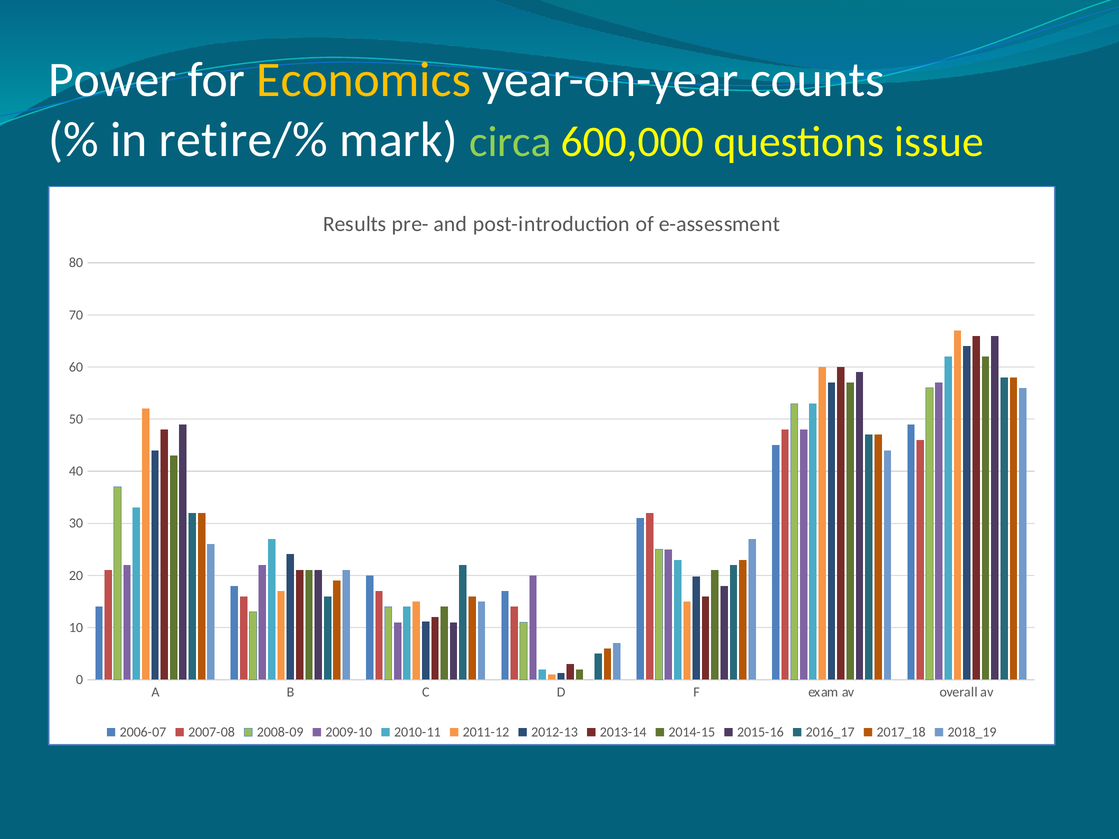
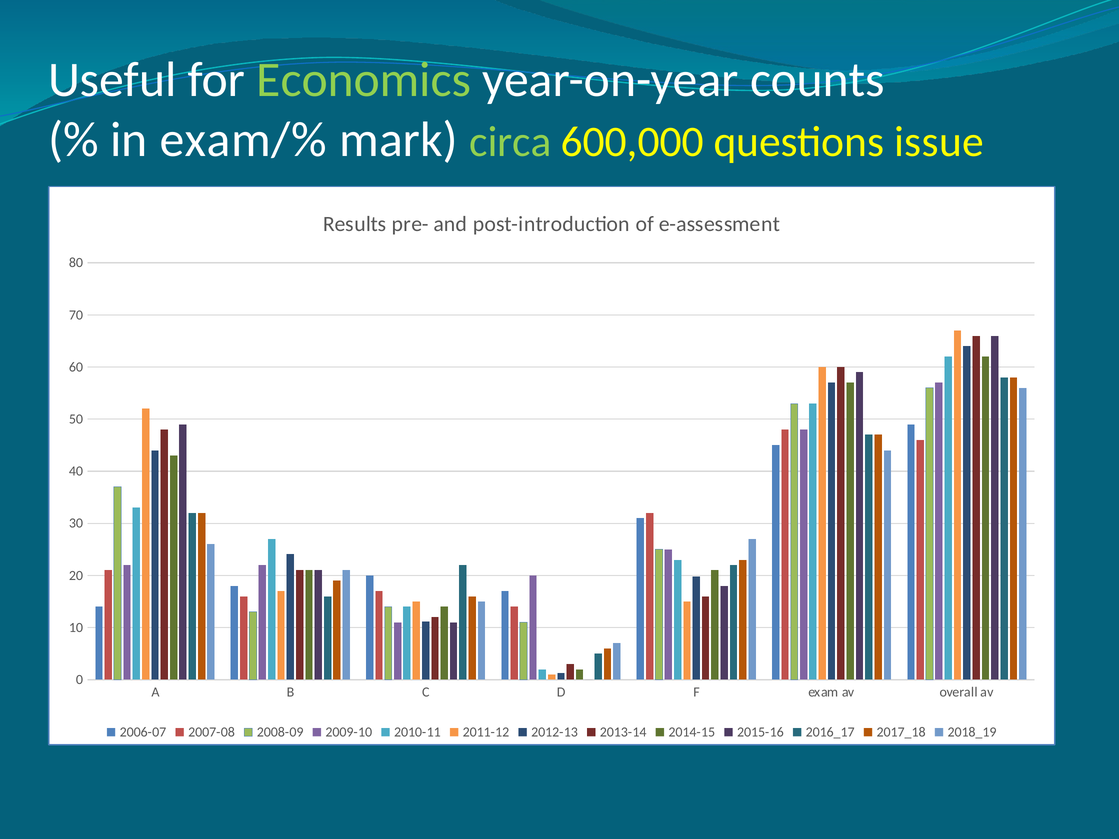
Power: Power -> Useful (112, 80)
Economics colour: yellow -> light green (364, 80)
retire/%: retire/% -> exam/% (243, 140)
